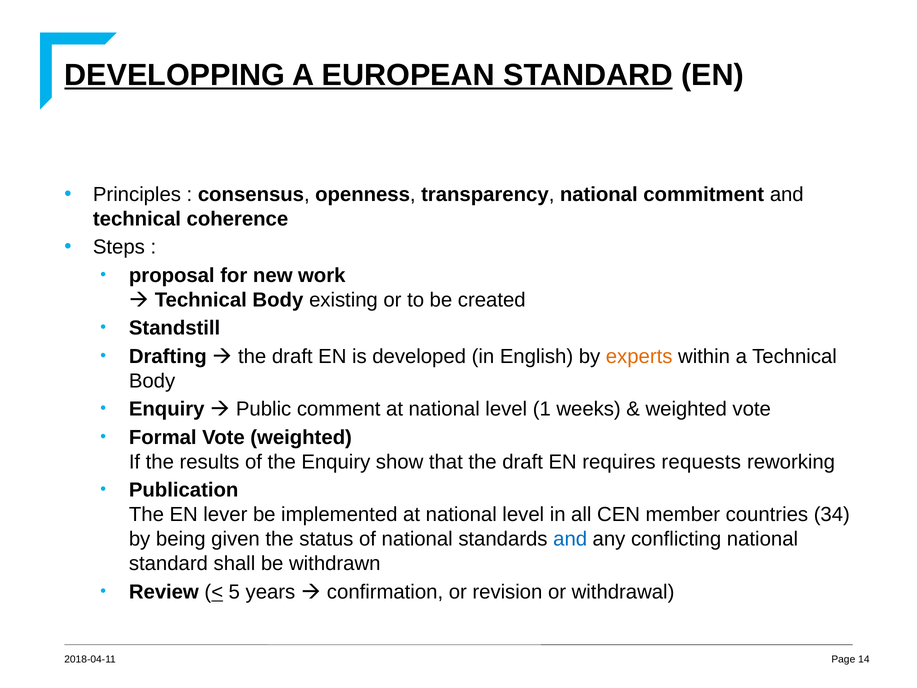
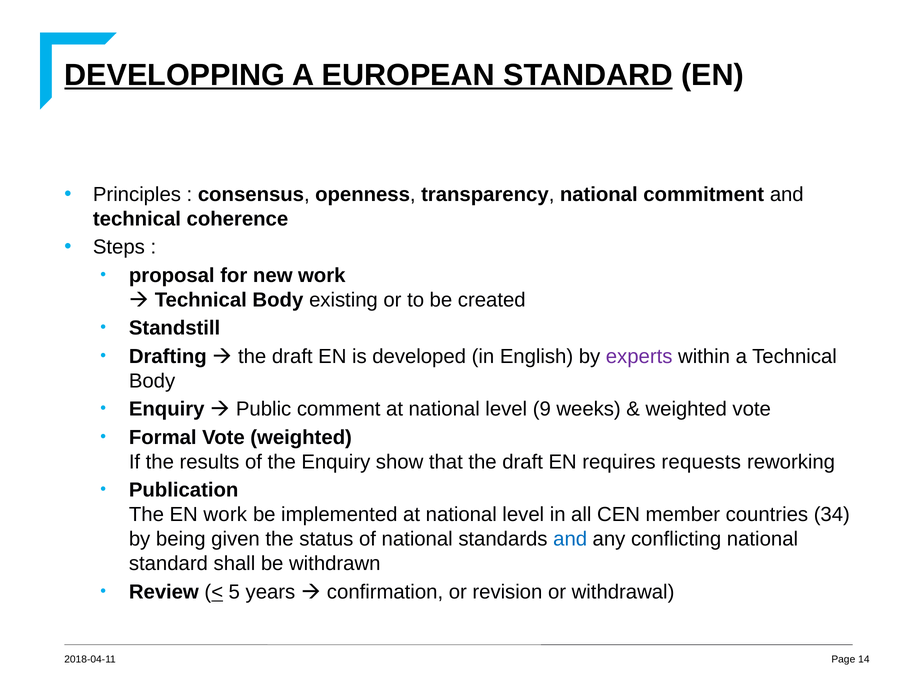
experts colour: orange -> purple (639, 356)
1: 1 -> 9 (542, 409)
EN lever: lever -> work (225, 514)
